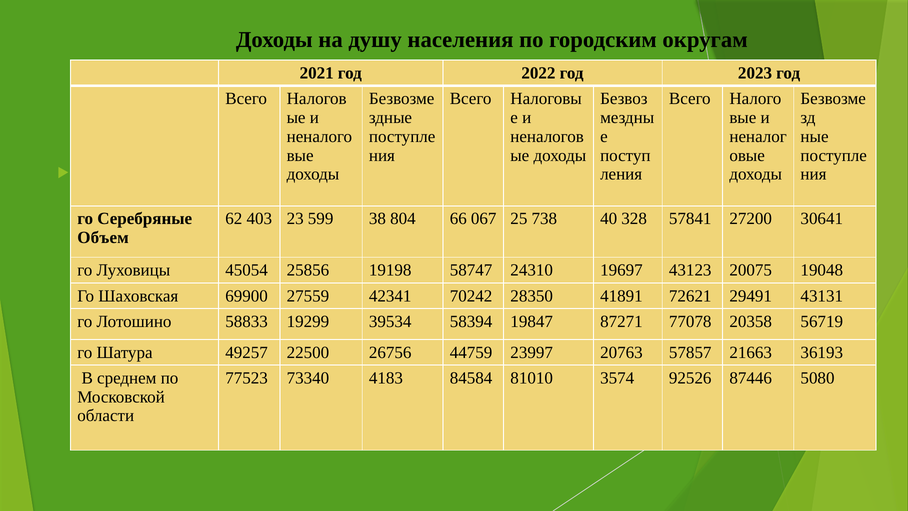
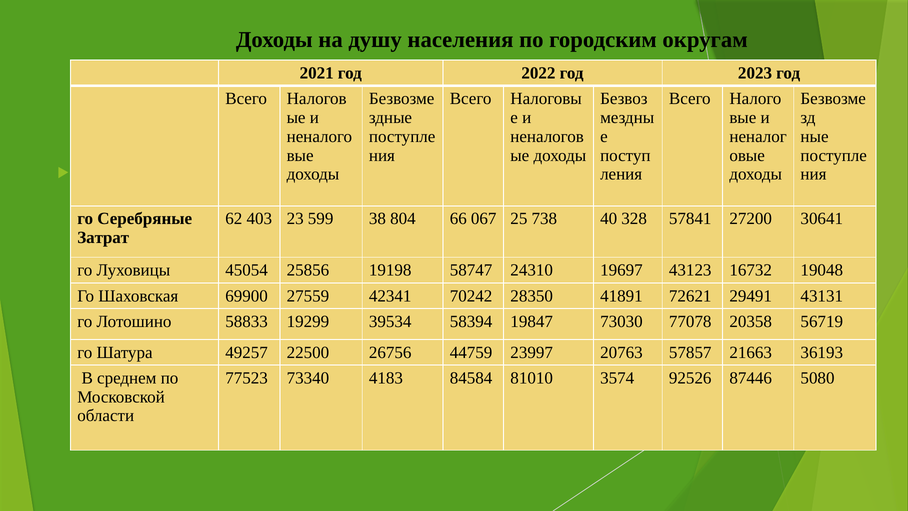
Объем: Объем -> Затрат (103, 238)
20075: 20075 -> 16732 (751, 270)
87271: 87271 -> 73030 (621, 321)
